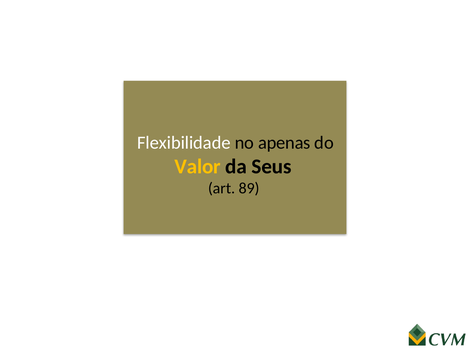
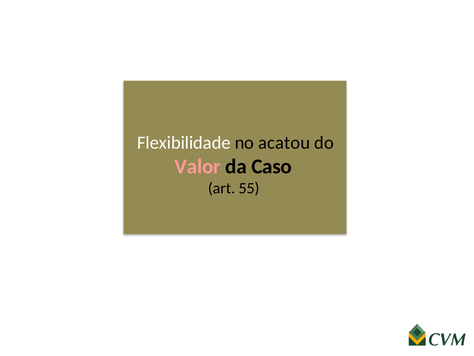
apenas: apenas -> acatou (284, 142)
Valor colour: yellow -> pink (198, 166)
Seus: Seus -> Caso (272, 166)
89: 89 -> 55 (249, 188)
